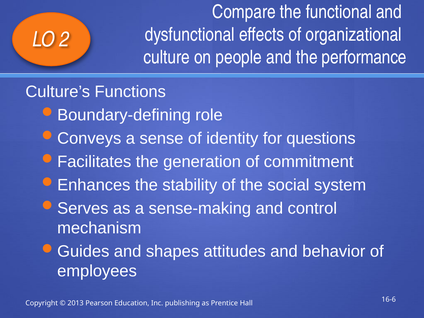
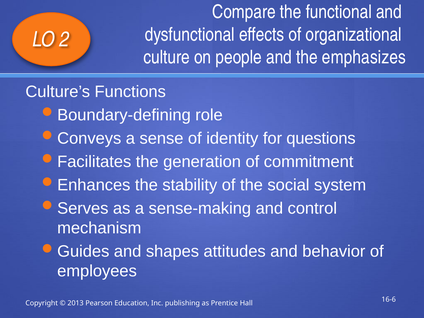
performance: performance -> emphasizes (364, 57)
